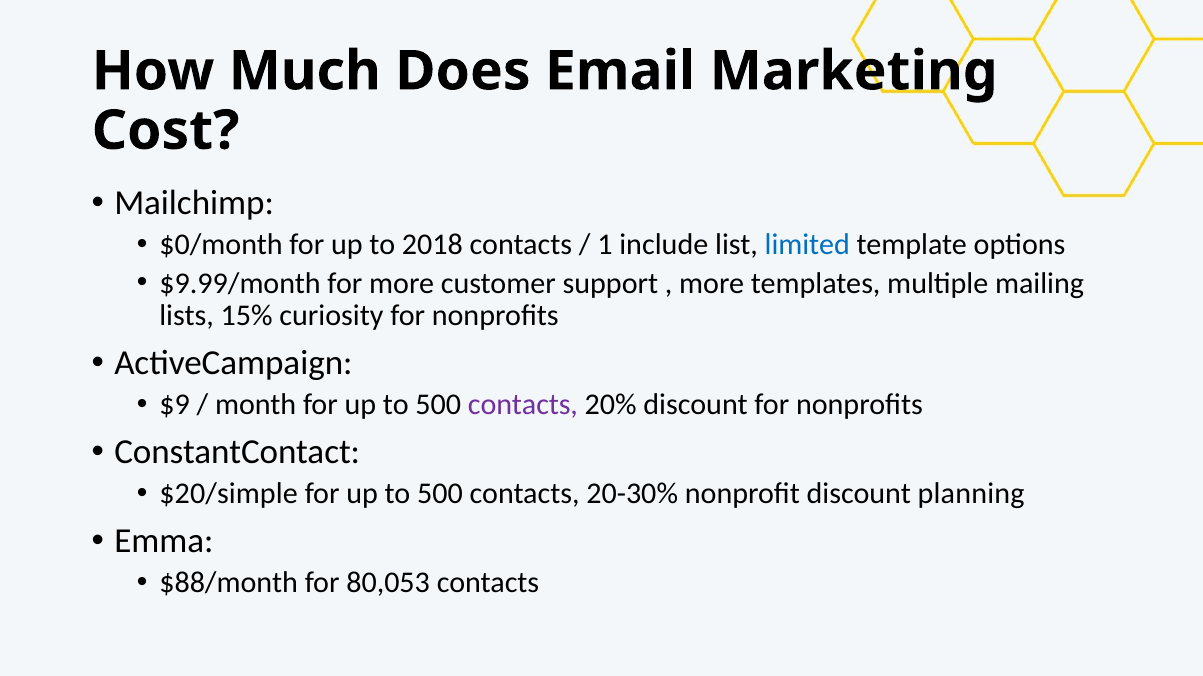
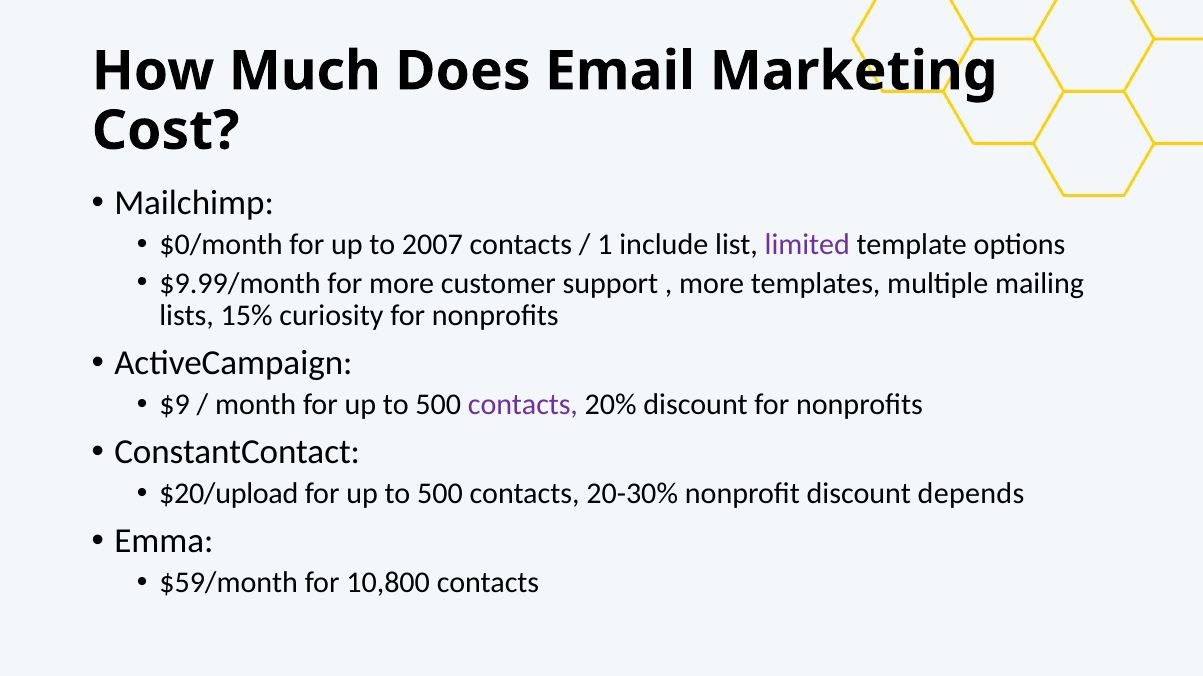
2018: 2018 -> 2007 (432, 245)
limited colour: blue -> purple (807, 245)
$20/simple: $20/simple -> $20/upload (229, 494)
planning: planning -> depends (971, 494)
$88/month: $88/month -> $59/month (229, 583)
80,053: 80,053 -> 10,800 (388, 583)
